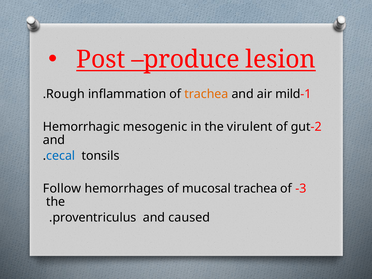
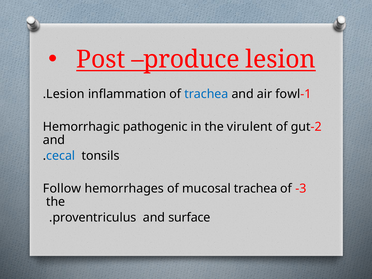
Rough: Rough -> Lesion (65, 94)
trachea colour: orange -> blue (206, 94)
mild: mild -> fowl (288, 94)
mesogenic: mesogenic -> pathogenic (155, 127)
caused: caused -> surface (189, 217)
